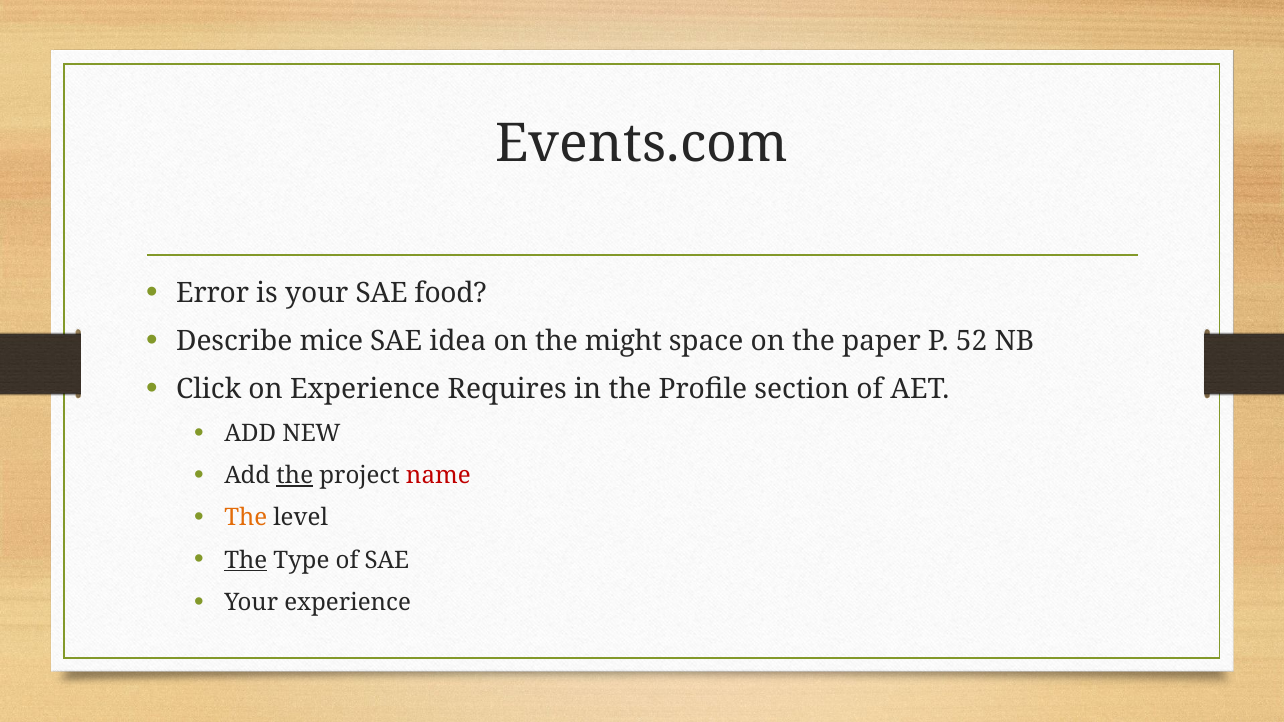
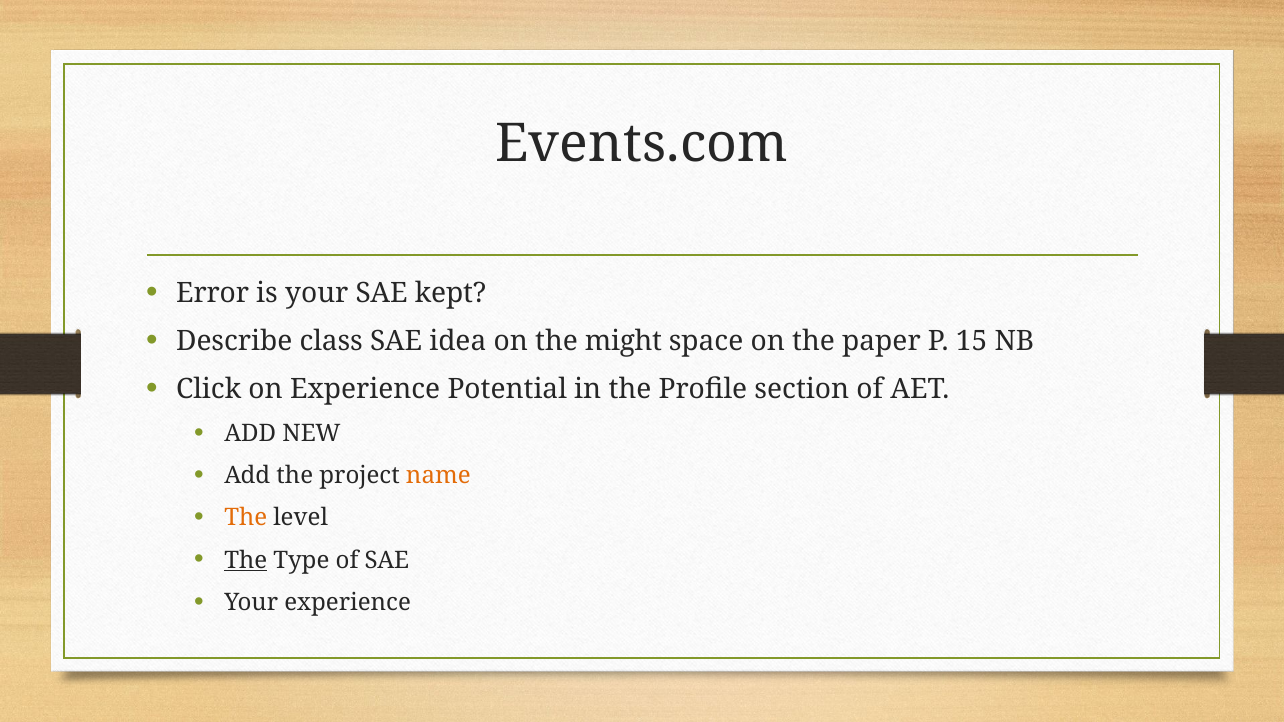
food: food -> kept (451, 293)
mice: mice -> class (331, 341)
52: 52 -> 15 (972, 341)
Requires: Requires -> Potential (507, 389)
the underline: present -> none (295, 476)
name colour: red -> orange (438, 476)
